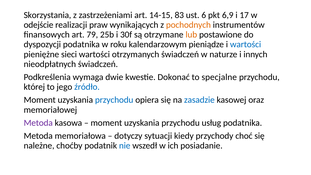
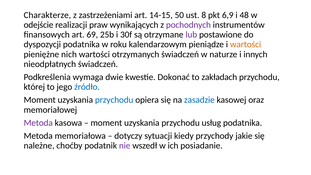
Skorzystania: Skorzystania -> Charakterze (47, 15)
83: 83 -> 50 (179, 15)
6: 6 -> 8 (204, 15)
17: 17 -> 48 (244, 15)
pochodnych colour: orange -> purple (188, 25)
79: 79 -> 69 (92, 35)
lub colour: orange -> purple (191, 35)
wartości colour: blue -> orange (246, 44)
sieci: sieci -> nich (69, 54)
specjalne: specjalne -> zakładach (219, 77)
choć: choć -> jakie (244, 136)
nie colour: blue -> purple (125, 146)
